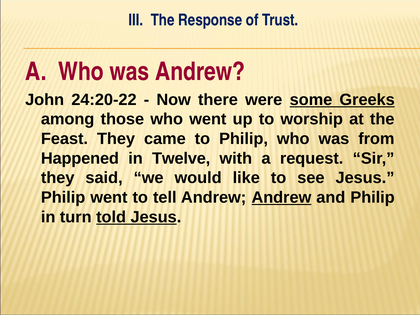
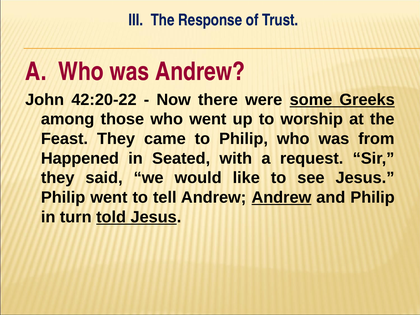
24:20-22: 24:20-22 -> 42:20-22 (104, 100)
Twelve: Twelve -> Seated (181, 158)
